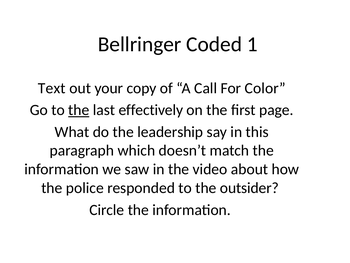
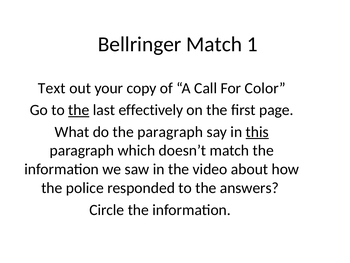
Bellringer Coded: Coded -> Match (214, 44)
the leadership: leadership -> paragraph (170, 132)
this underline: none -> present (257, 132)
outsider: outsider -> answers (249, 188)
